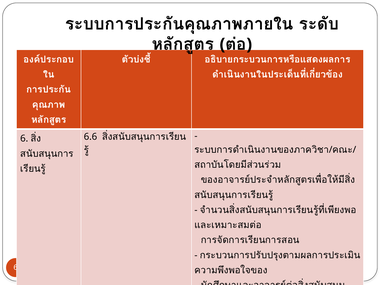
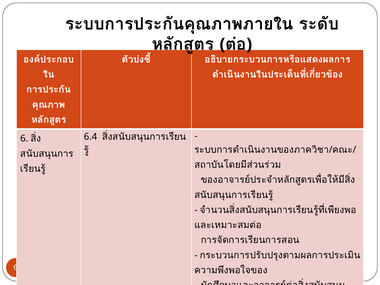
6.6: 6.6 -> 6.4 (90, 137)
